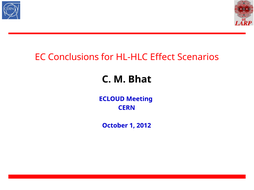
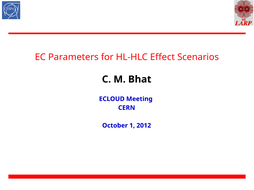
Conclusions: Conclusions -> Parameters (73, 57)
